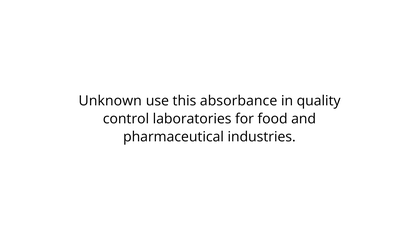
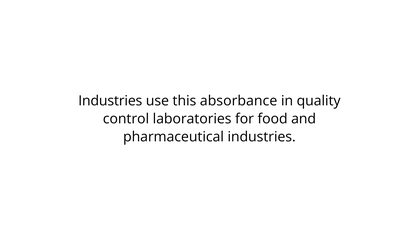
Unknown: Unknown -> Industries (110, 101)
